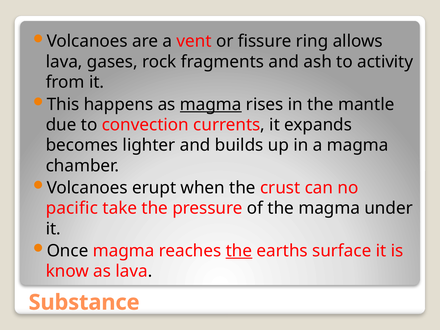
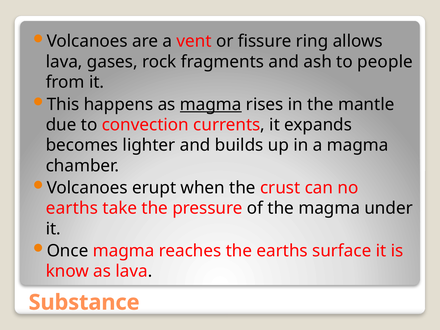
activity: activity -> people (385, 62)
pacific: pacific -> earths (72, 208)
the underline: present -> none (239, 251)
